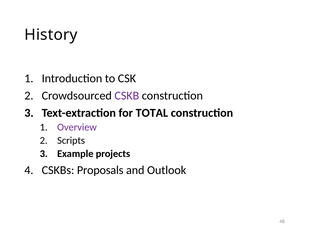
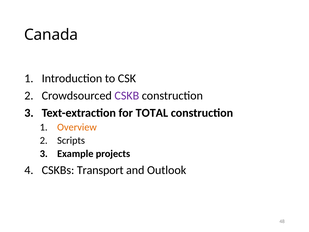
History: History -> Canada (51, 35)
Overview colour: purple -> orange (77, 127)
Proposals: Proposals -> Transport (100, 170)
